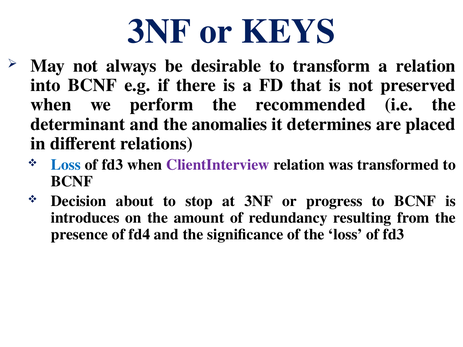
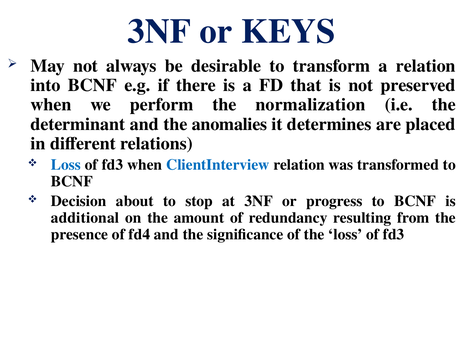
recommended: recommended -> normalization (311, 105)
ClientInterview colour: purple -> blue (218, 165)
introduces: introduces -> additional (85, 218)
